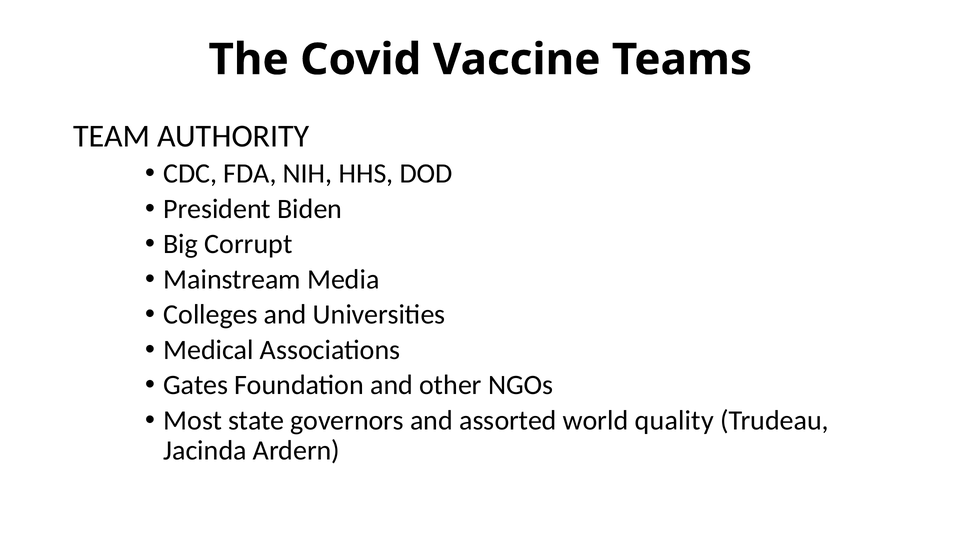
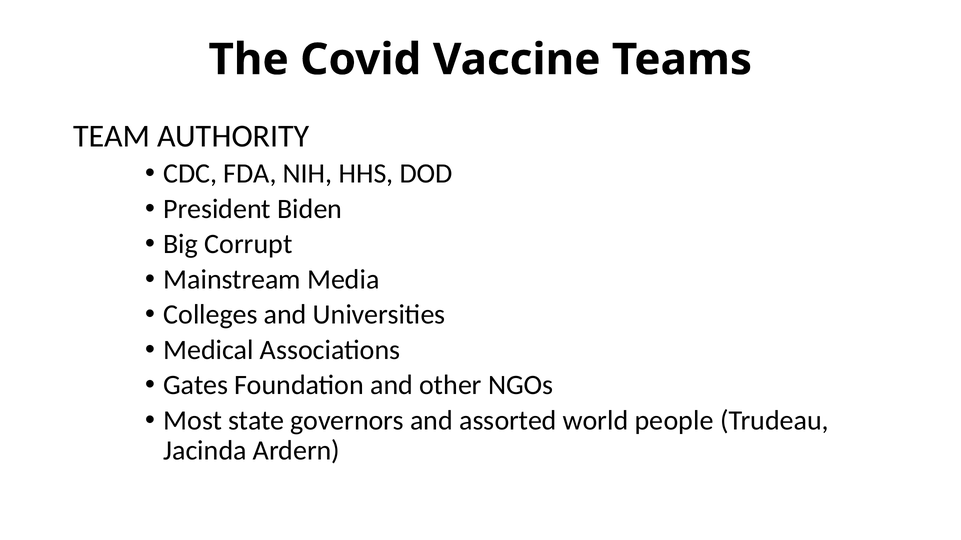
quality: quality -> people (674, 421)
